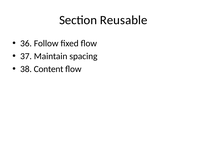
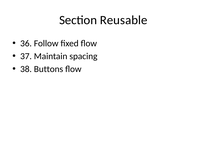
Content: Content -> Buttons (49, 69)
